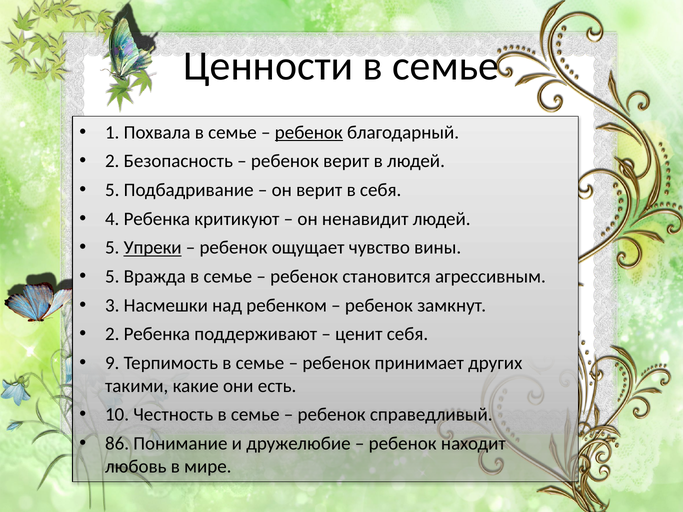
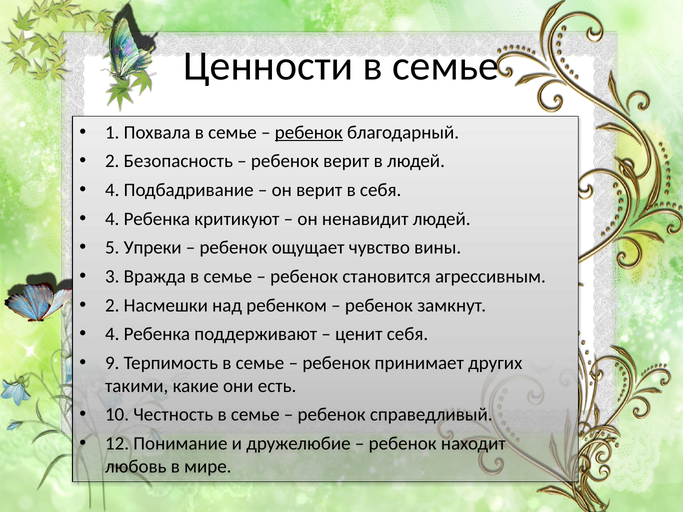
5: 5 -> 4 (112, 190)
Упреки underline: present -> none (153, 248)
5: 5 -> 3 (112, 277)
3: 3 -> 2 (112, 306)
2: 2 -> 4 (112, 334)
86: 86 -> 12 (117, 444)
